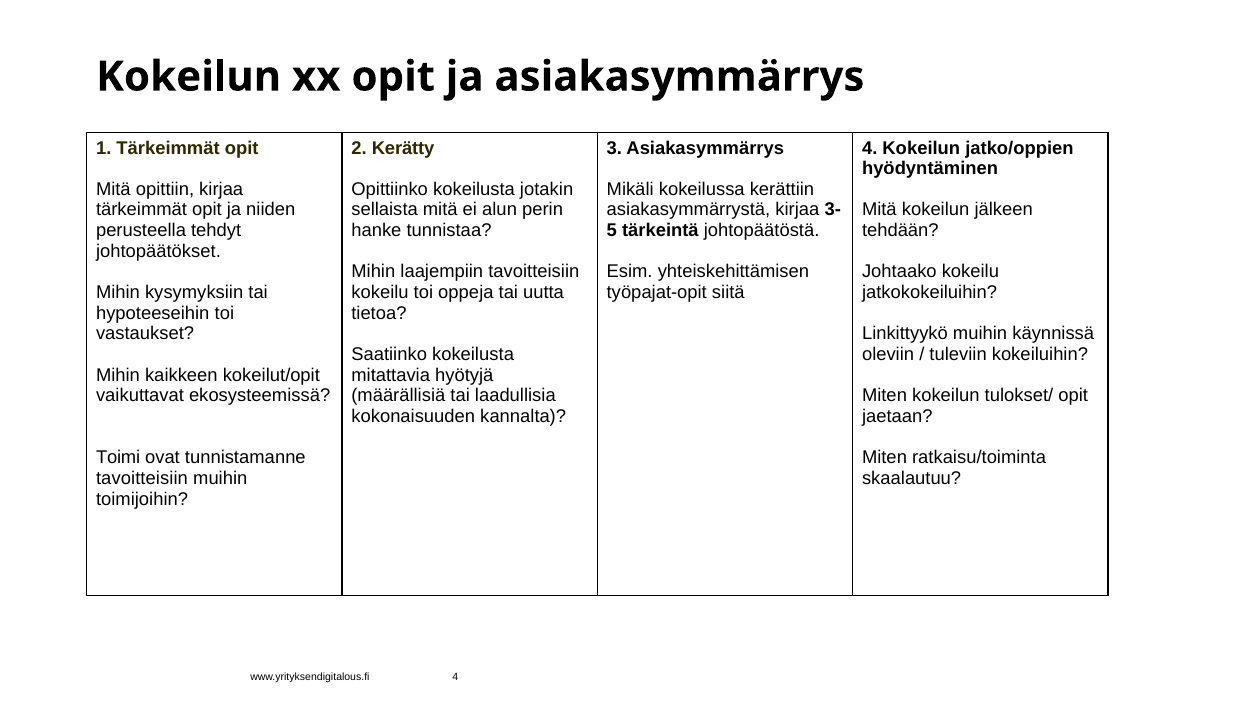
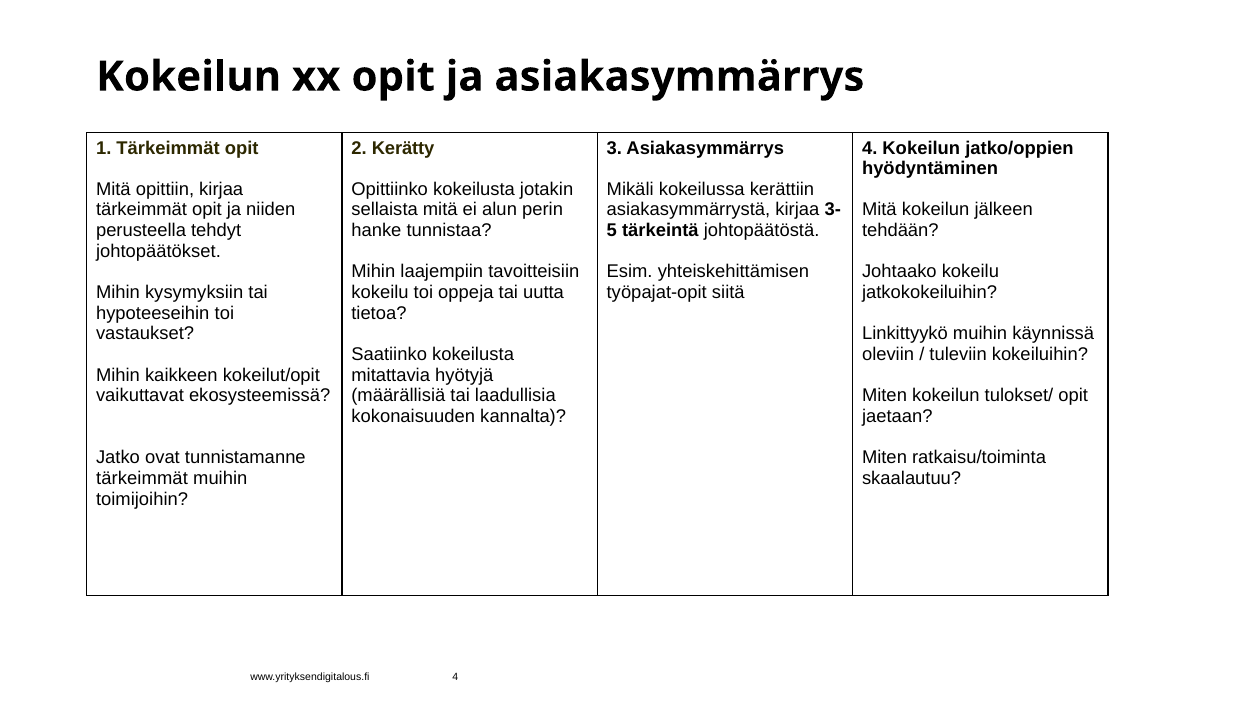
Toimi: Toimi -> Jatko (118, 458)
tavoitteisiin: tavoitteisiin -> tärkeimmät (142, 478)
